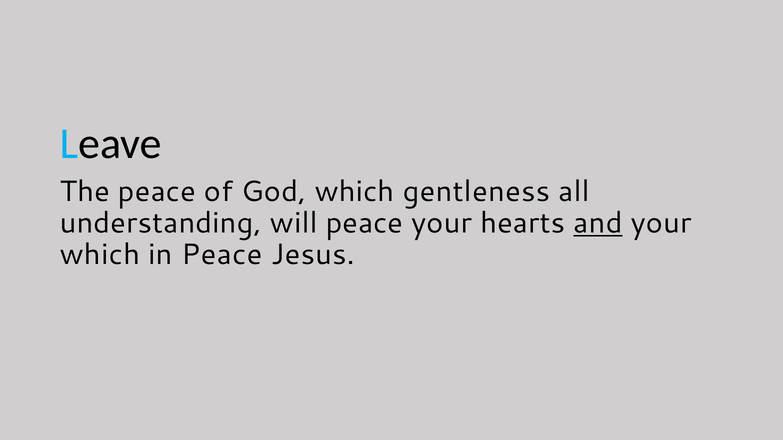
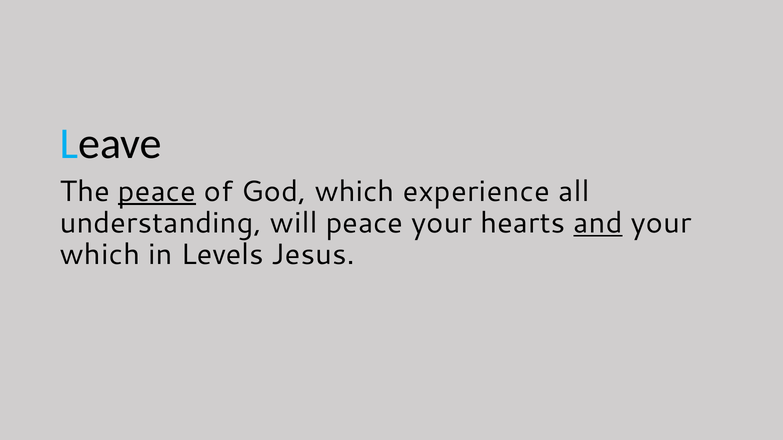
peace underline: none -> present (157, 192)
gentleness: gentleness -> experience (476, 192)
in Peace: Peace -> Levels (222, 255)
